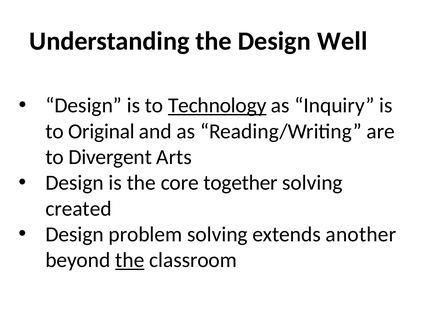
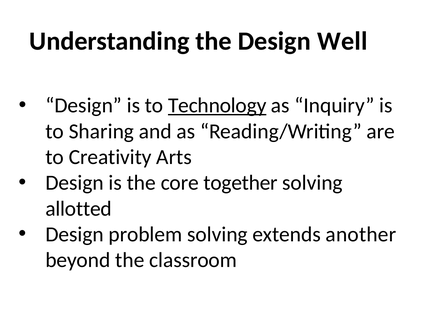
Original: Original -> Sharing (101, 131)
Divergent: Divergent -> Creativity (110, 157)
created: created -> allotted (79, 208)
the underline: present -> none (130, 260)
